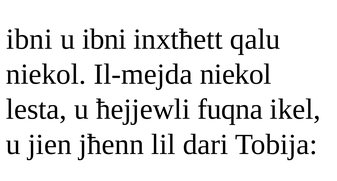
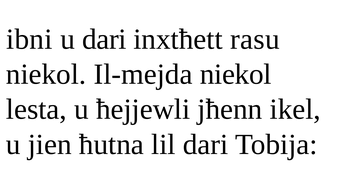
u ibni: ibni -> dari (104, 39)
qalu: qalu -> rasu (255, 39)
fuqna: fuqna -> jħenn (230, 110)
jħenn: jħenn -> ħutna (111, 145)
